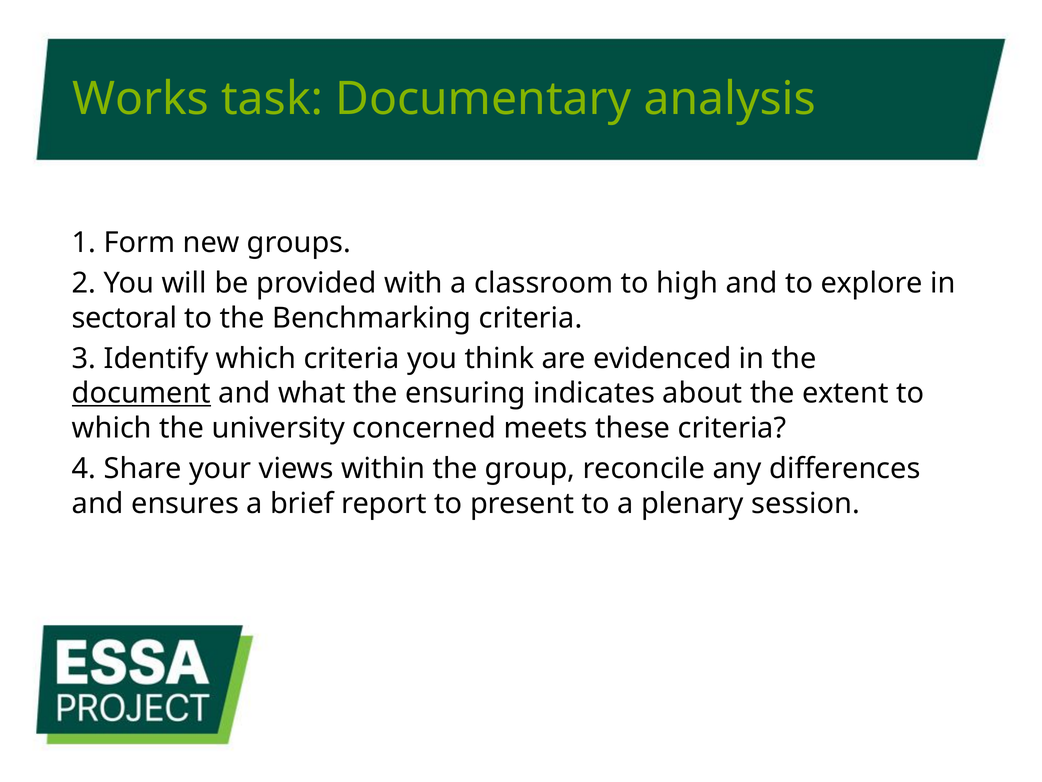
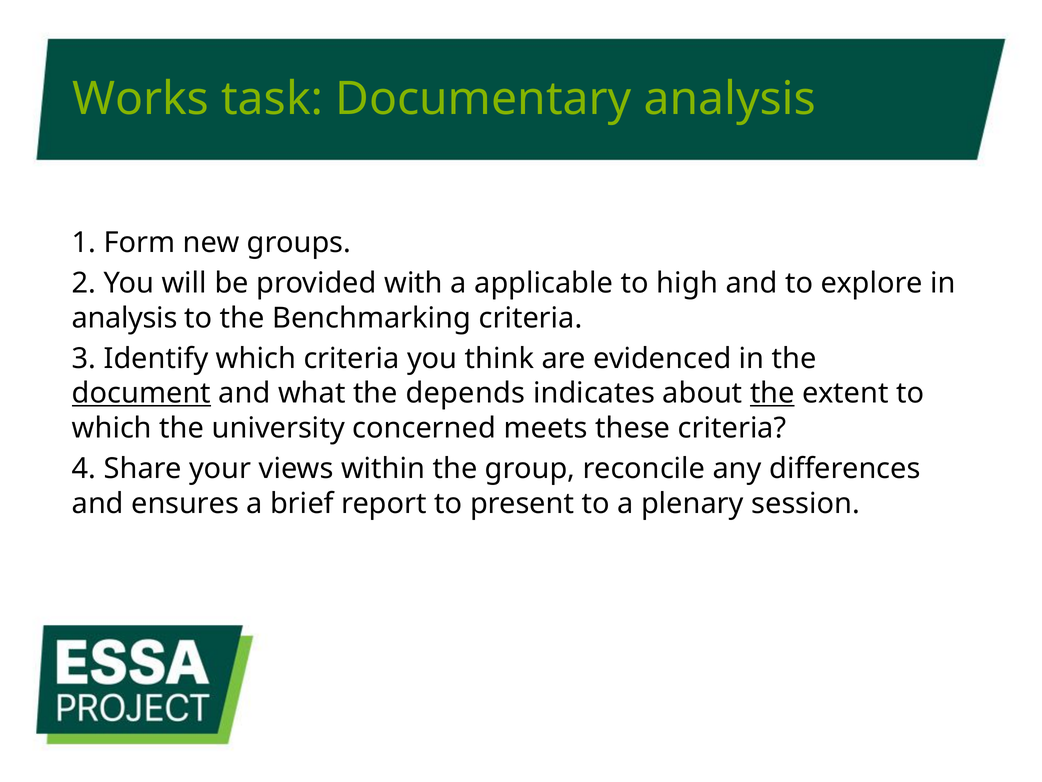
classroom: classroom -> applicable (544, 283)
sectoral: sectoral -> analysis (125, 318)
ensuring: ensuring -> depends (465, 393)
the underline: none -> present (772, 393)
